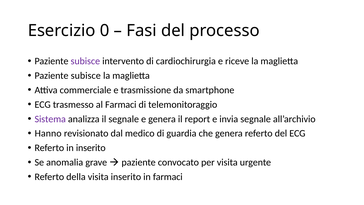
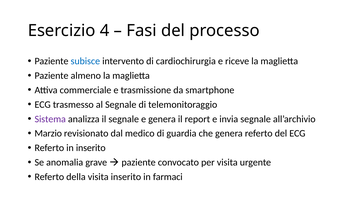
0: 0 -> 4 (105, 31)
subisce colour: purple -> blue (85, 61)
subisce: subisce -> almeno (86, 76)
al Farmaci: Farmaci -> Segnale (121, 104)
Hanno: Hanno -> Marzio (48, 133)
